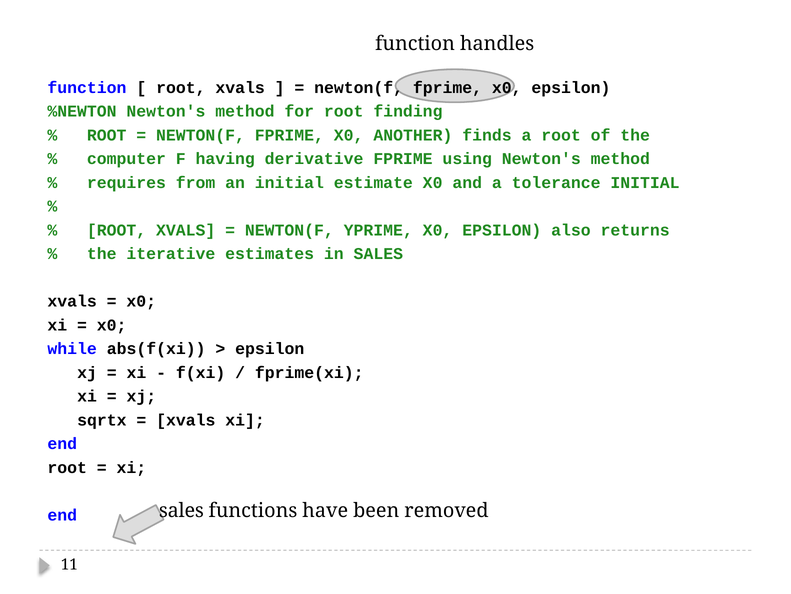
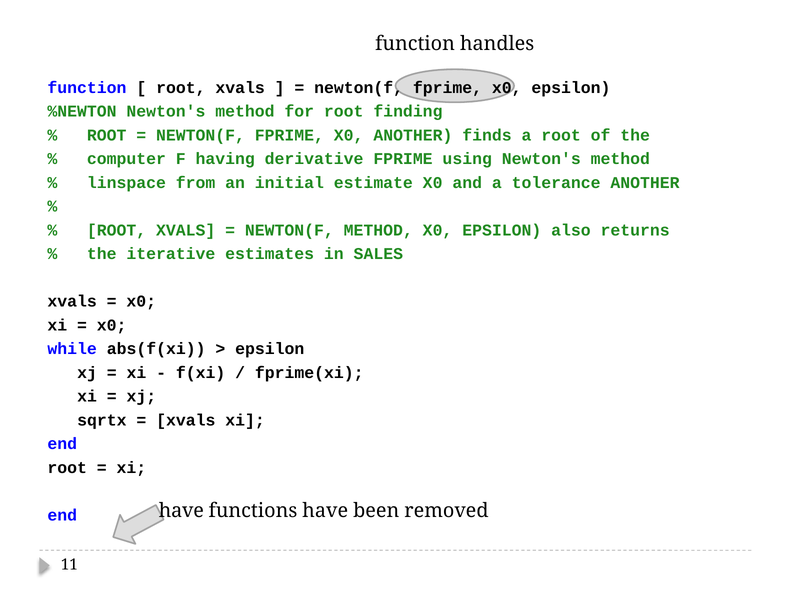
requires: requires -> linspace (126, 182)
tolerance INITIAL: INITIAL -> ANOTHER (645, 182)
NEWTON(F YPRIME: YPRIME -> METHOD (378, 230)
sales: sales -> have (181, 510)
